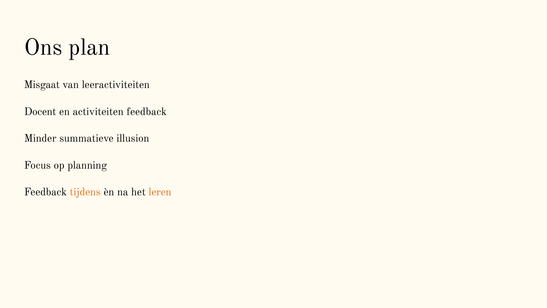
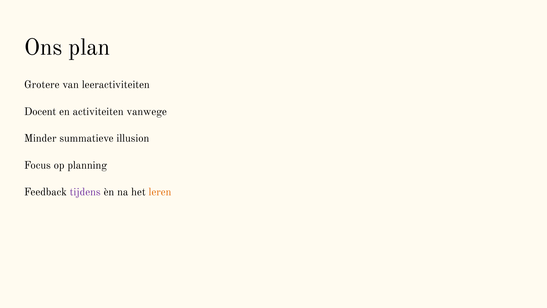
Misgaat: Misgaat -> Grotere (42, 85)
activiteiten feedback: feedback -> vanwege (147, 111)
tijdens colour: orange -> purple (85, 192)
